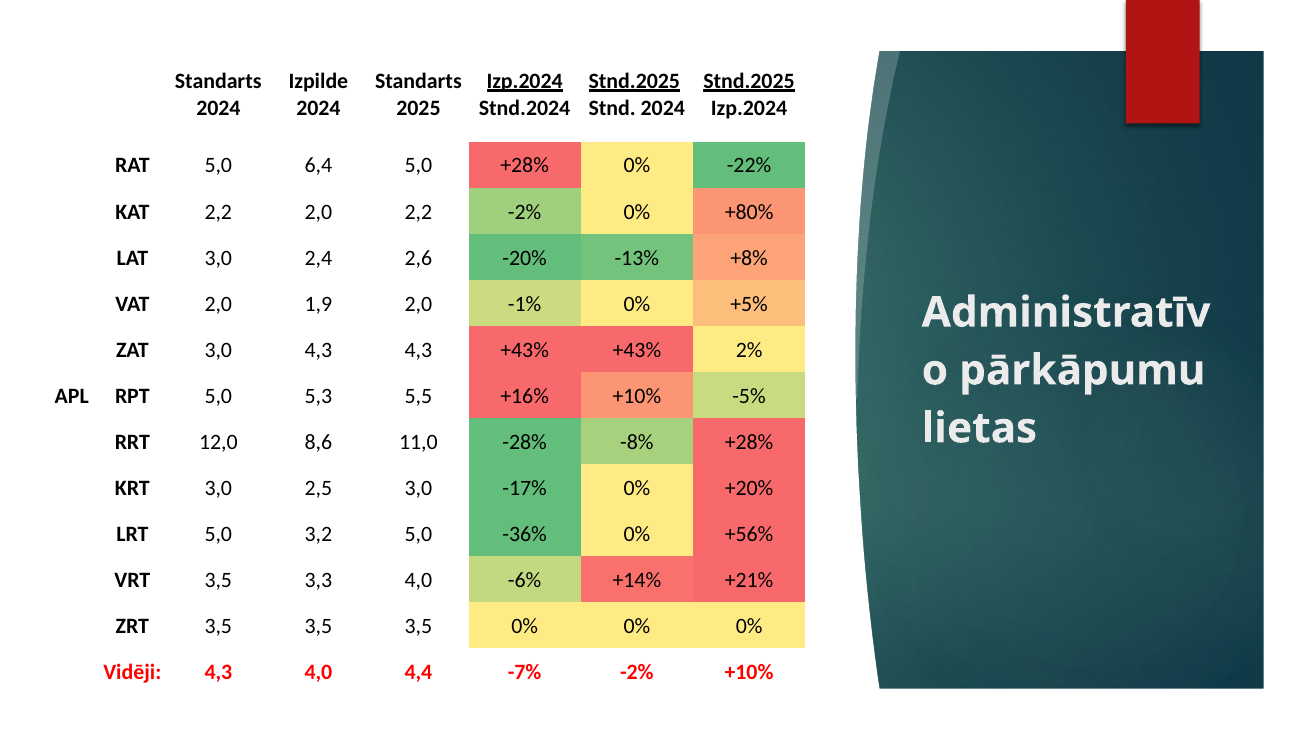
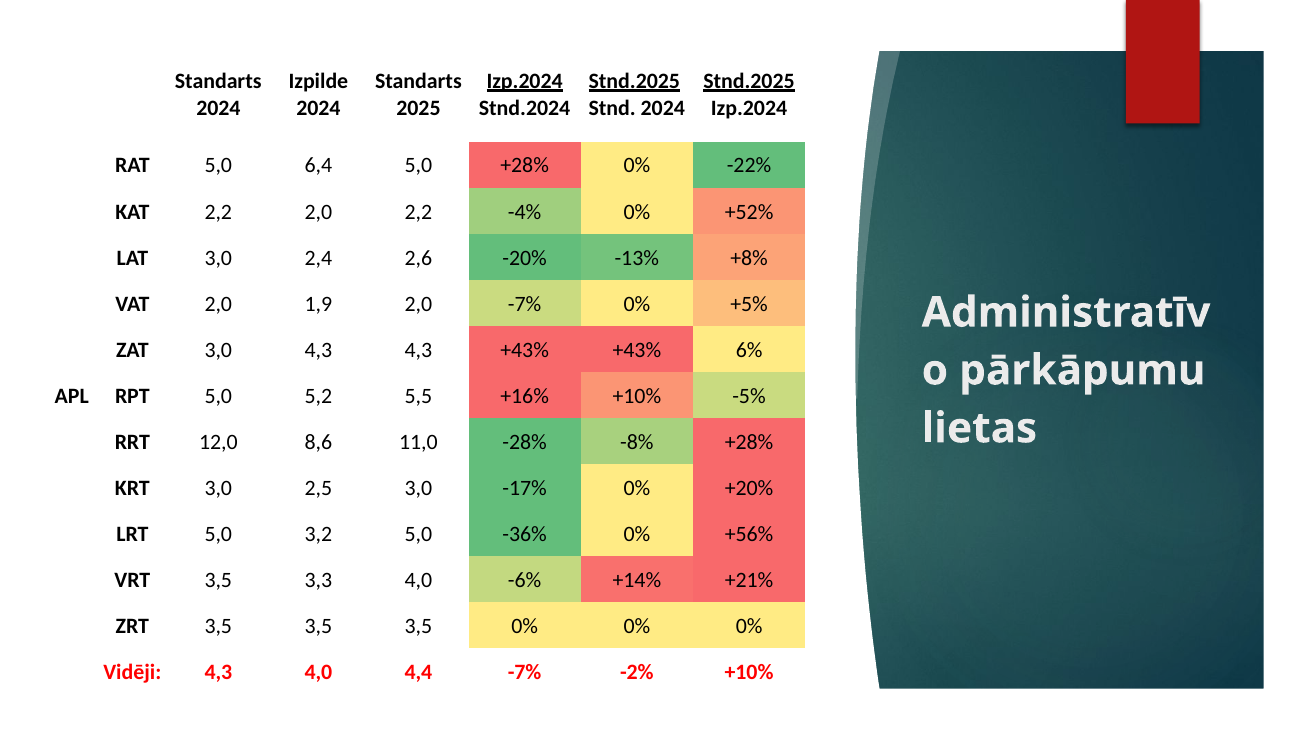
2,2 -2%: -2% -> -4% (525, 212)
+80%: +80% -> +52% (749, 212)
2,0 -1%: -1% -> -7% (525, 304)
2%: 2% -> 6% (749, 350)
5,3: 5,3 -> 5,2 (318, 396)
